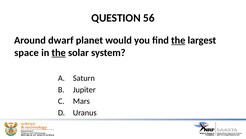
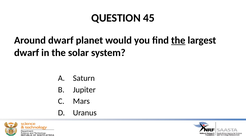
56: 56 -> 45 (149, 18)
space: space -> dwarf (27, 52)
the underline: present -> none (59, 52)
